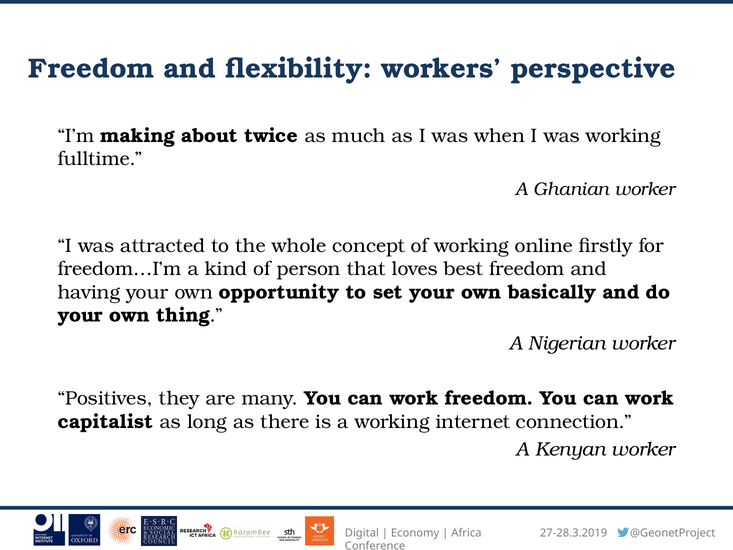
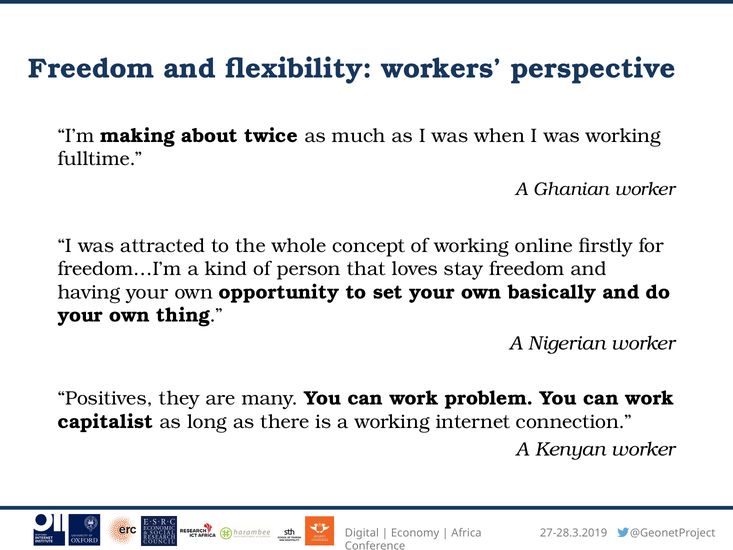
best: best -> stay (463, 269)
work freedom: freedom -> problem (489, 398)
